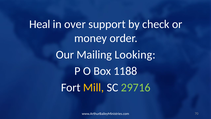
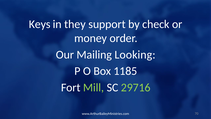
Heal: Heal -> Keys (40, 24)
over: over -> they (75, 24)
1188: 1188 -> 1185 (125, 71)
Mill colour: yellow -> light green (94, 87)
